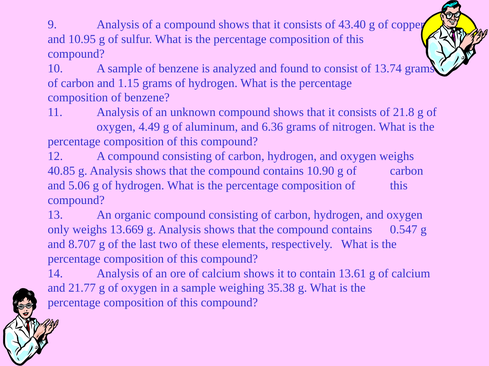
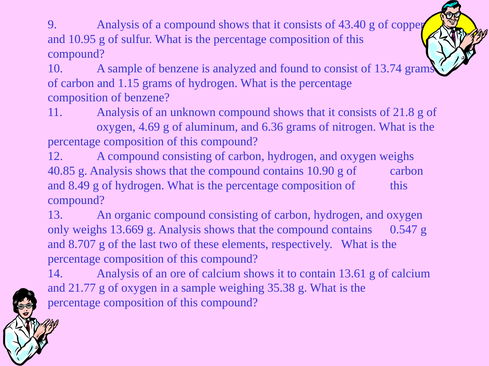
4.49: 4.49 -> 4.69 (149, 127)
5.06: 5.06 -> 8.49 (79, 186)
